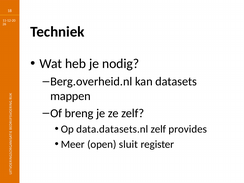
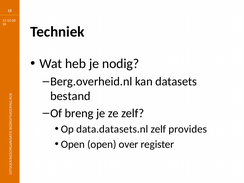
mappen: mappen -> bestand (70, 96)
Meer: Meer -> Open (73, 144)
sluit: sluit -> over (129, 144)
